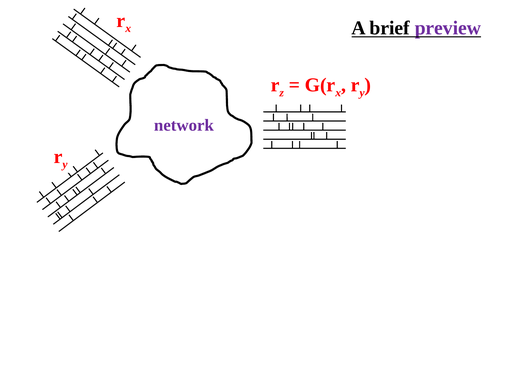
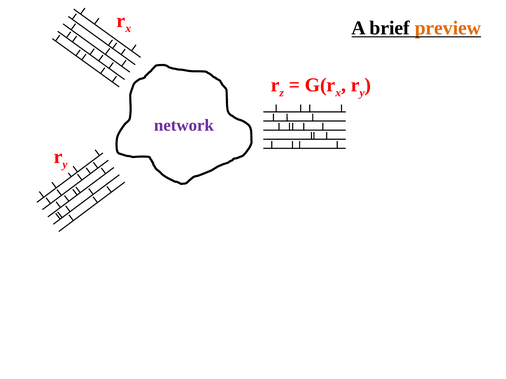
preview colour: purple -> orange (448, 28)
